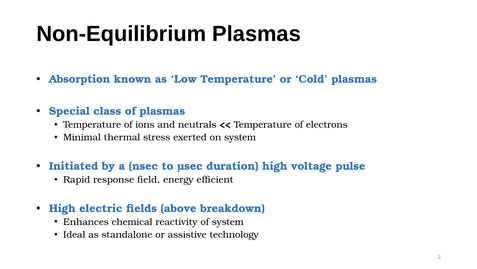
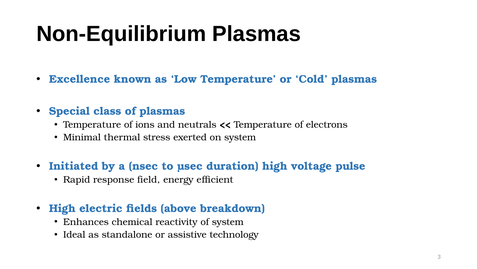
Absorption: Absorption -> Excellence (80, 79)
